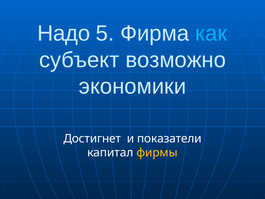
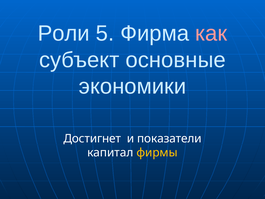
Надо: Надо -> Роли (64, 33)
как colour: light blue -> pink (211, 33)
возможно: возможно -> основные (176, 60)
